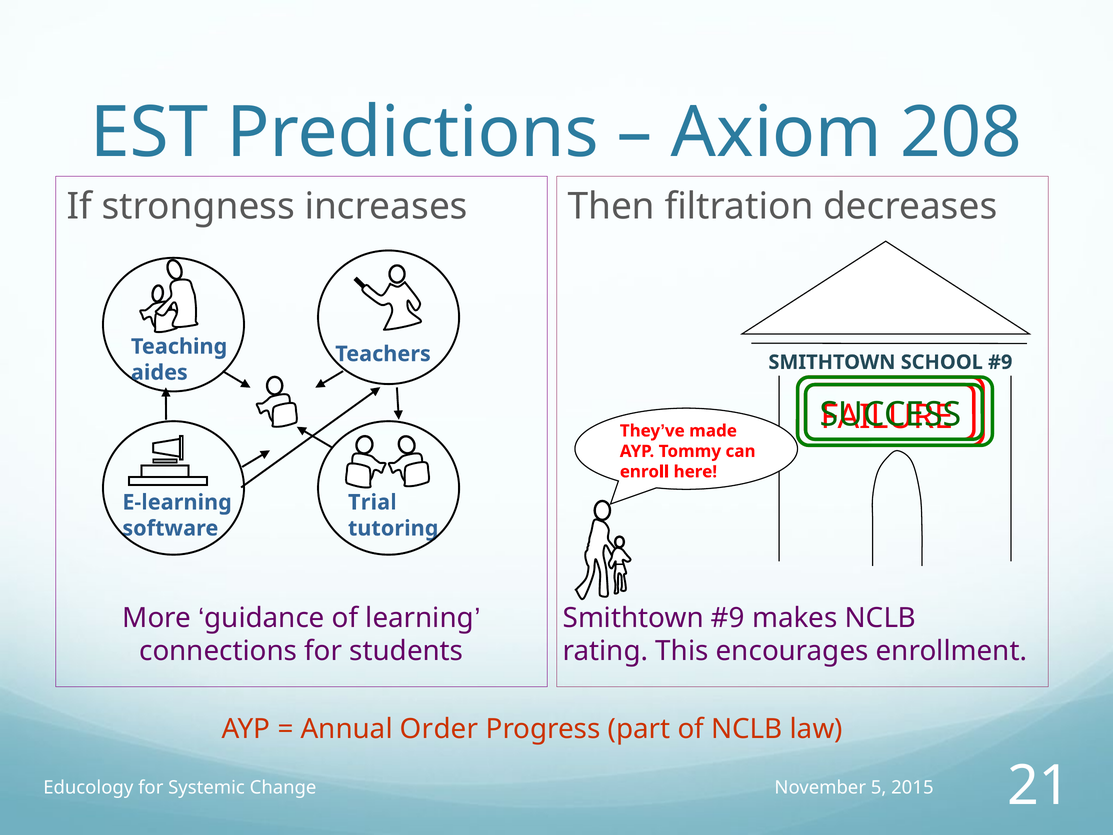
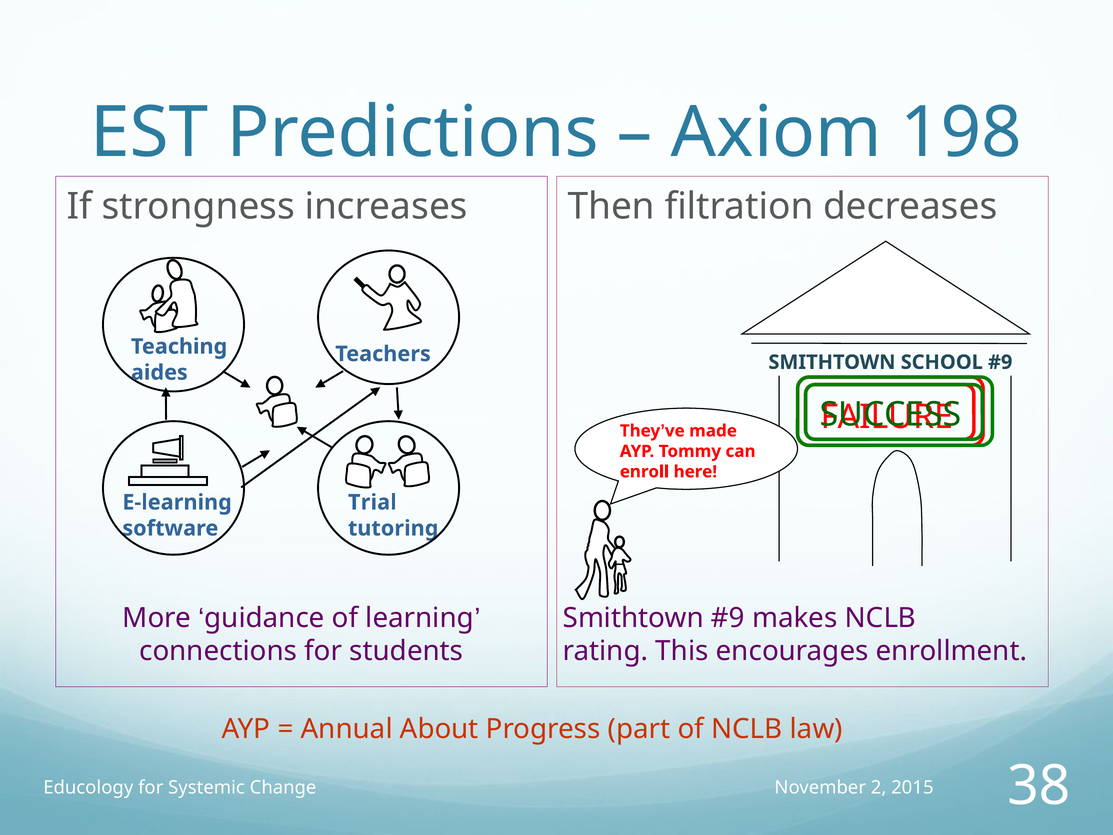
208: 208 -> 198 (961, 133)
Order: Order -> About (439, 729)
5: 5 -> 2 (879, 787)
21: 21 -> 38 (1039, 785)
